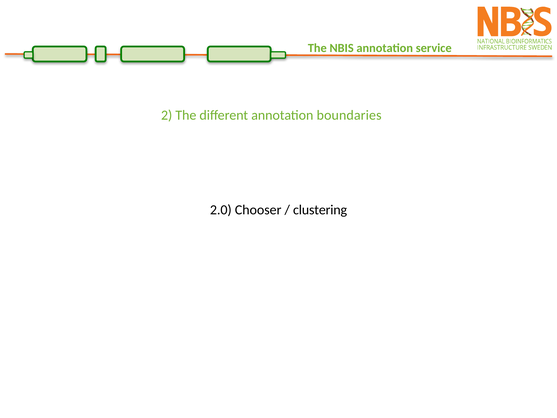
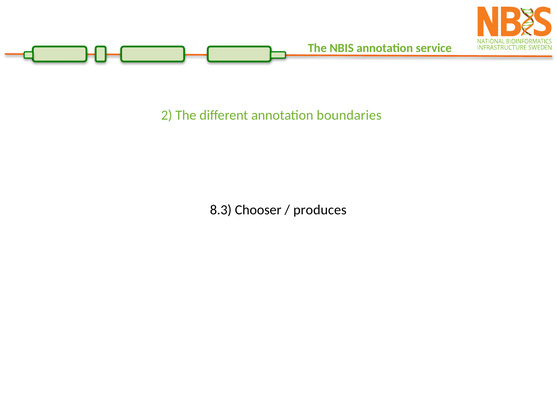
2.0: 2.0 -> 8.3 (221, 210)
clustering: clustering -> produces (320, 210)
